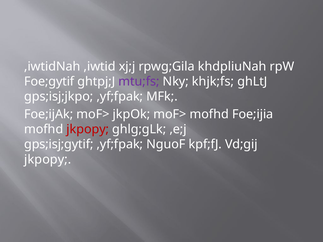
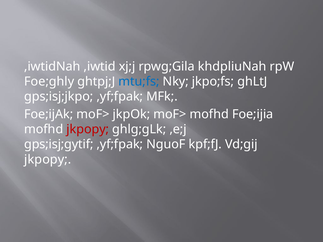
Foe;gytif: Foe;gytif -> Foe;ghly (49, 82)
mtu;fs colour: purple -> blue (139, 82)
khjk;fs: khjk;fs -> jkpo;fs (213, 82)
